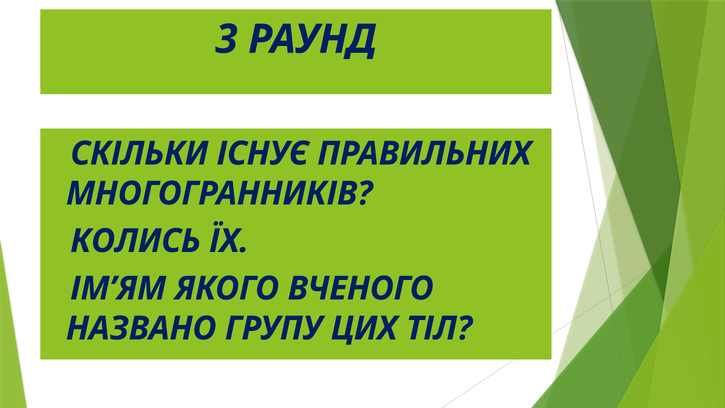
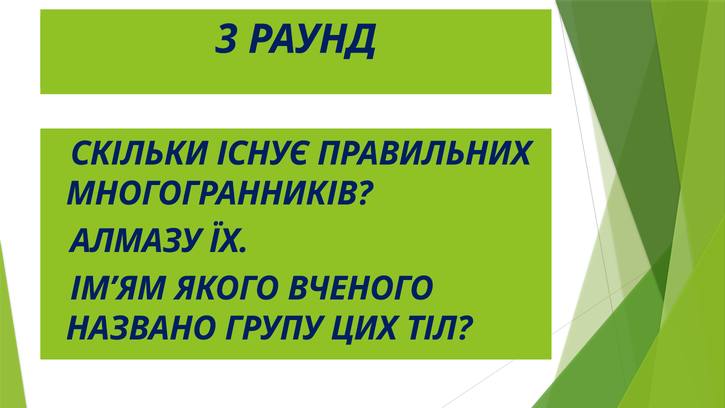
КОЛИСЬ: КОЛИСЬ -> АЛМАЗУ (136, 241)
